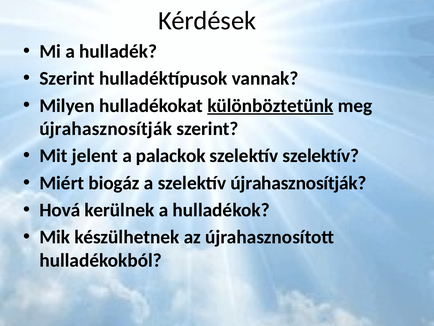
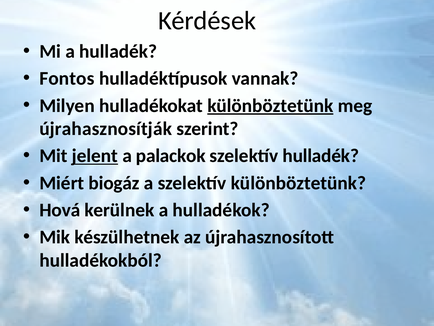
Szerint: Szerint -> Fontos (67, 78)
jelent underline: none -> present (95, 156)
szelektív szelektív: szelektív -> hulladék (321, 156)
szelektív újrahasznosítják: újrahasznosítják -> különböztetünk (298, 183)
